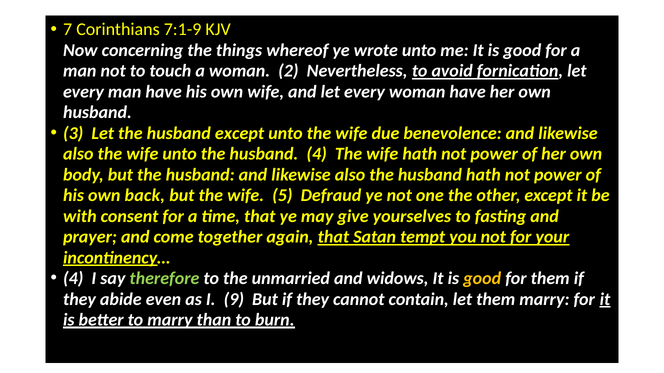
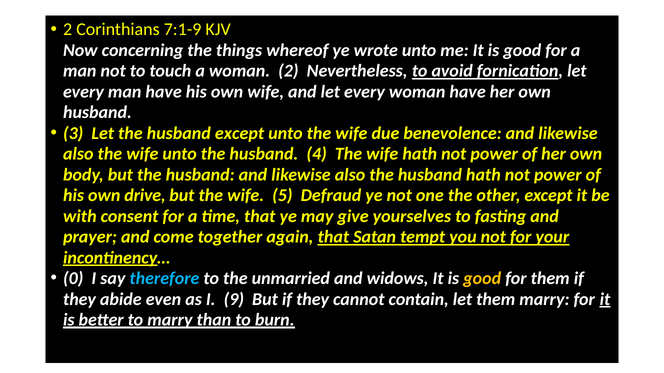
7: 7 -> 2 (68, 30)
back: back -> drive (145, 196)
4: 4 -> 0 (73, 279)
therefore colour: light green -> light blue (164, 279)
